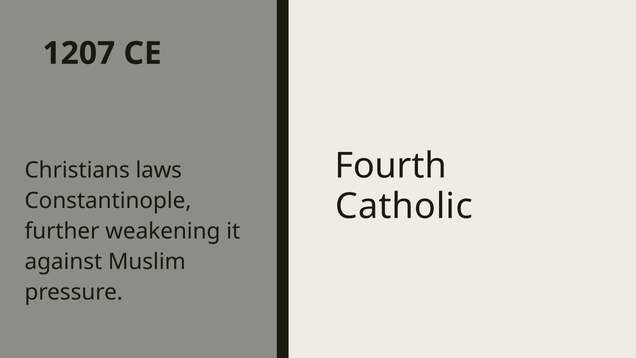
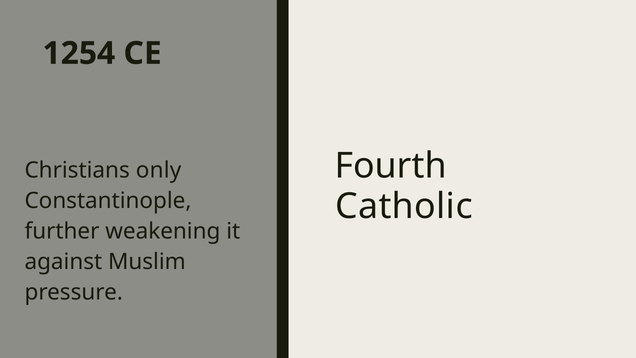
1207: 1207 -> 1254 (79, 53)
laws: laws -> only (159, 170)
